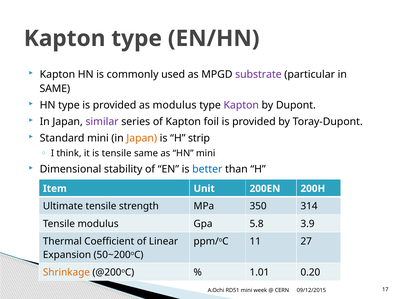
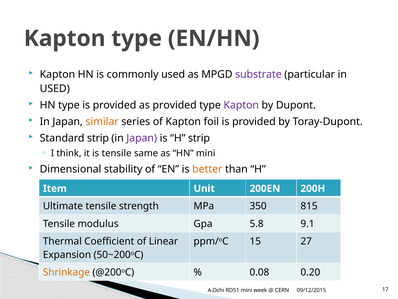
SAME: SAME -> USED (55, 88)
as modulus: modulus -> provided (175, 105)
similar colour: purple -> orange (102, 121)
Standard mini: mini -> strip (98, 138)
Japan colour: orange -> purple (142, 138)
better colour: blue -> orange (207, 169)
314: 314 -> 815 (309, 206)
3.9: 3.9 -> 9.1 (308, 223)
11: 11 -> 15 (255, 241)
1.01: 1.01 -> 0.08 (259, 272)
